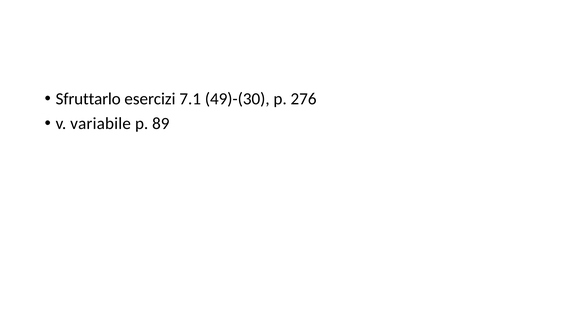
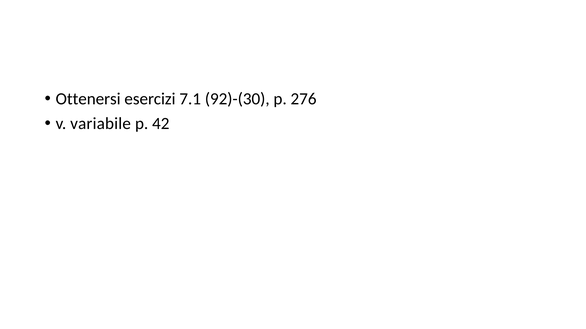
Sfruttarlo: Sfruttarlo -> Ottenersi (88, 99)
49)-(30: 49)-(30 -> 92)-(30 (237, 99)
89: 89 -> 42 (161, 124)
